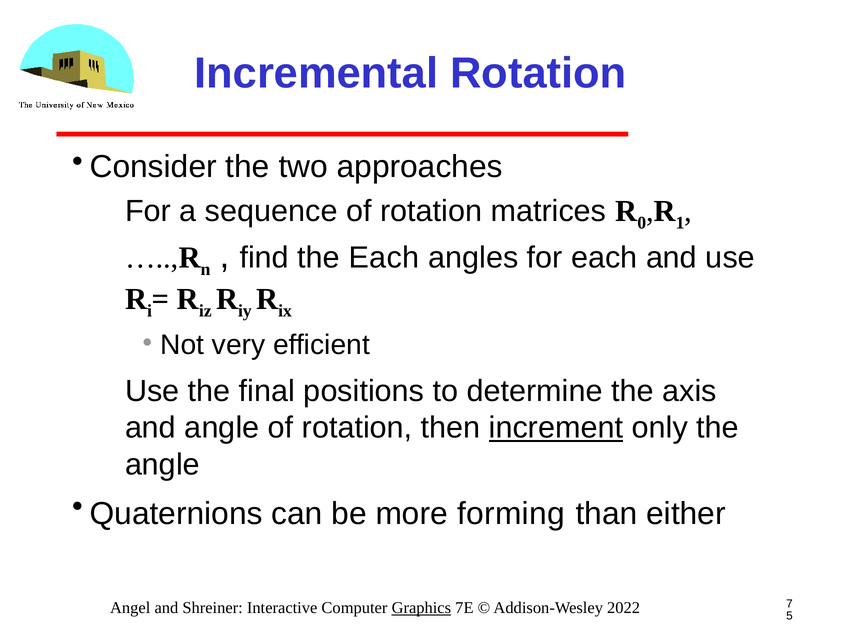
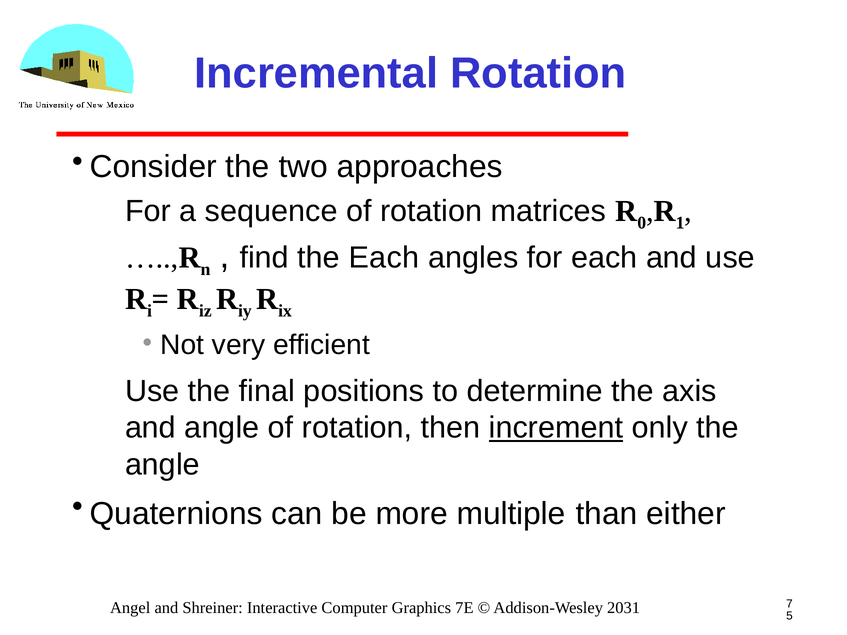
forming: forming -> multiple (511, 514)
Graphics underline: present -> none (421, 608)
2022: 2022 -> 2031 (624, 608)
